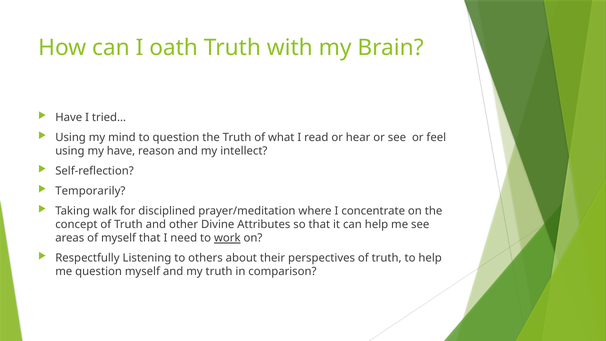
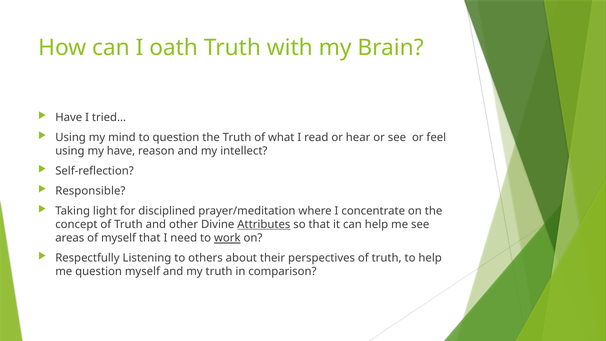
Temporarily: Temporarily -> Responsible (90, 191)
walk: walk -> light (105, 211)
Attributes underline: none -> present (264, 224)
